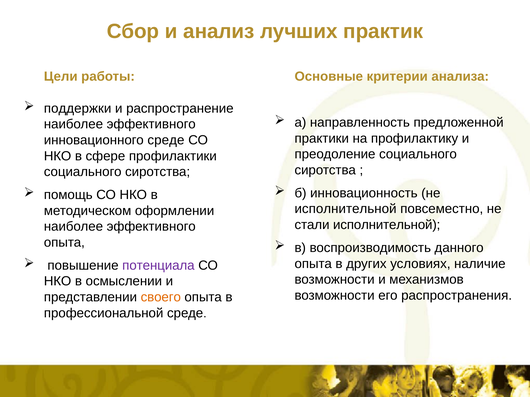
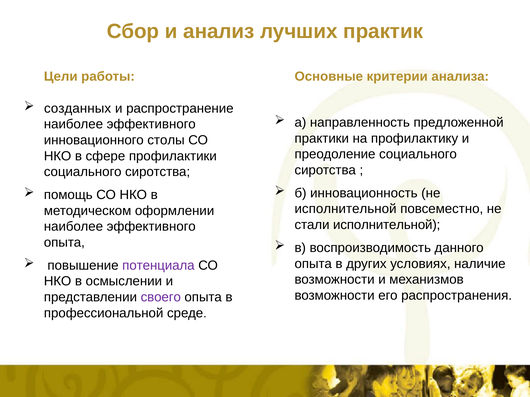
поддержки: поддержки -> созданных (78, 108)
инновационного среде: среде -> столы (166, 140)
своего colour: orange -> purple (161, 298)
